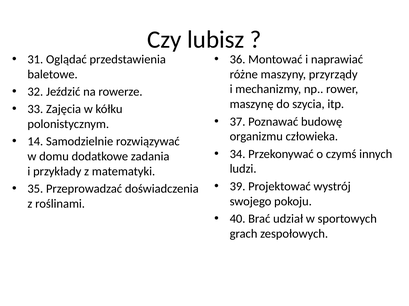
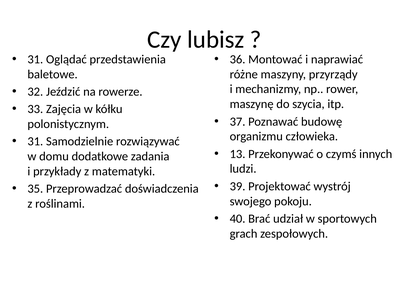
14: 14 -> 31 (35, 142)
34: 34 -> 13 (238, 154)
